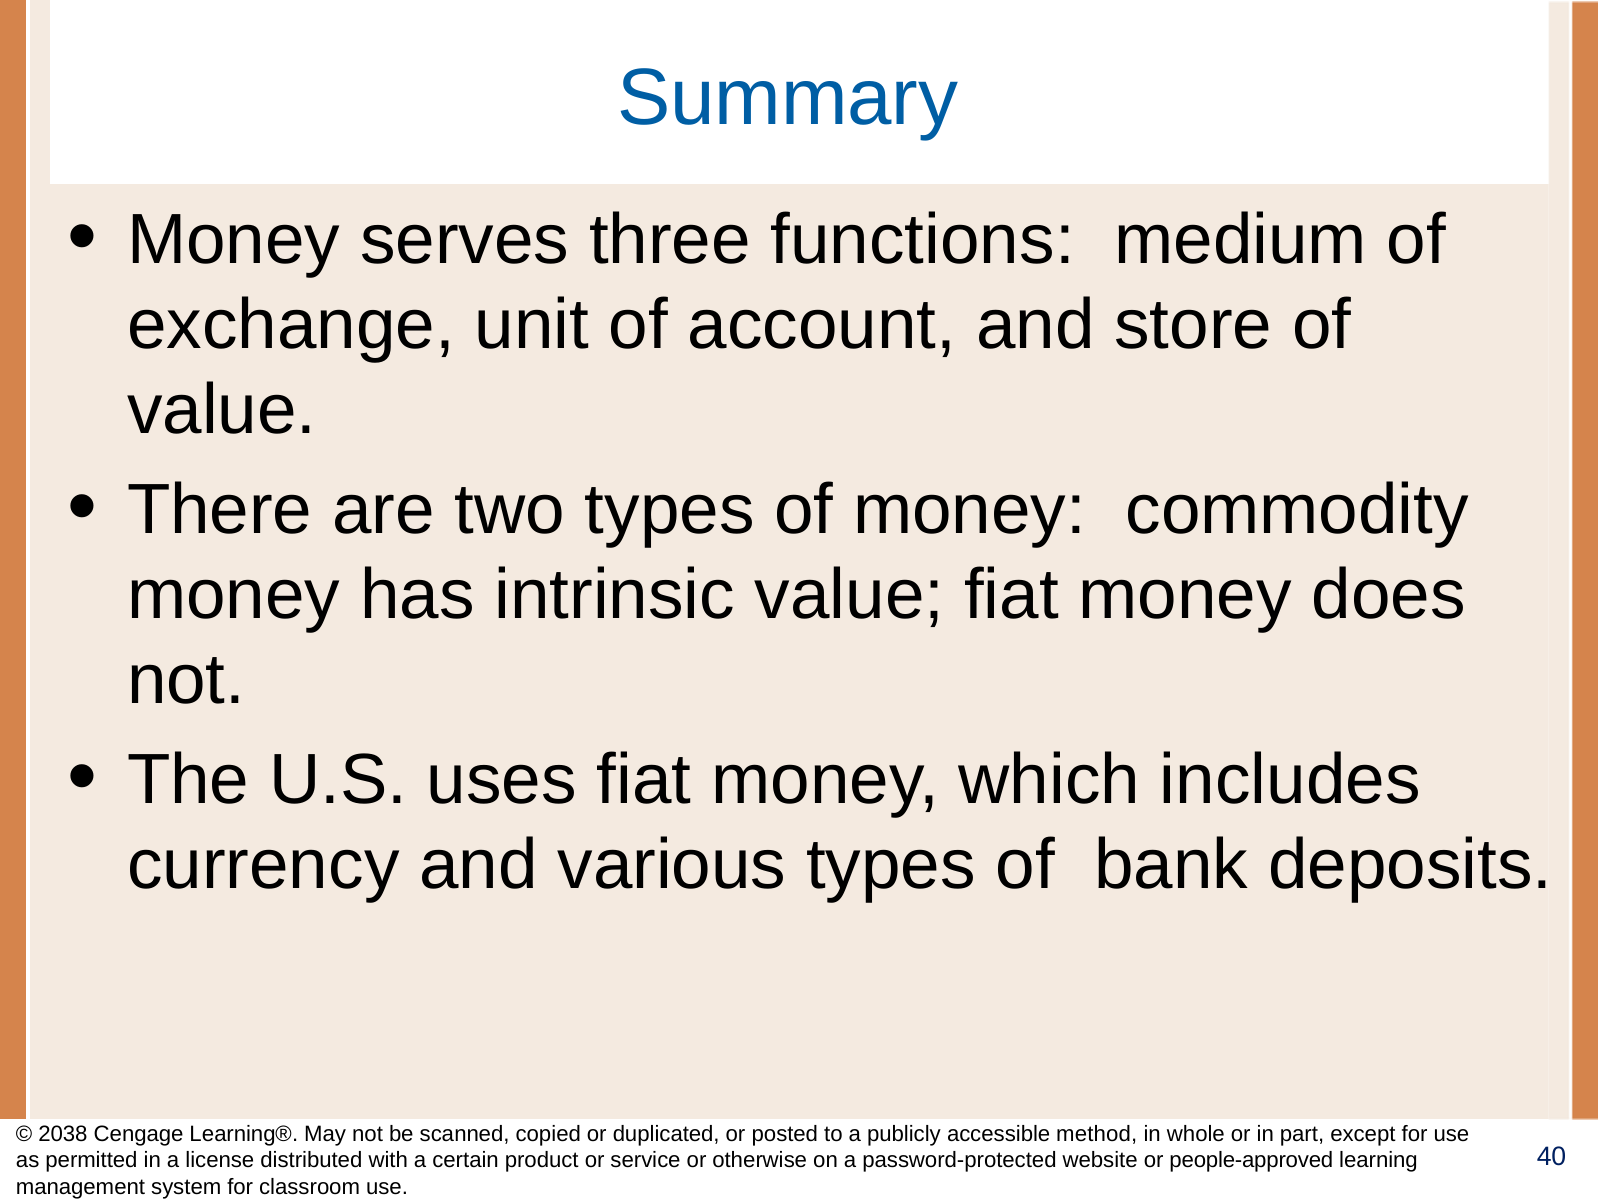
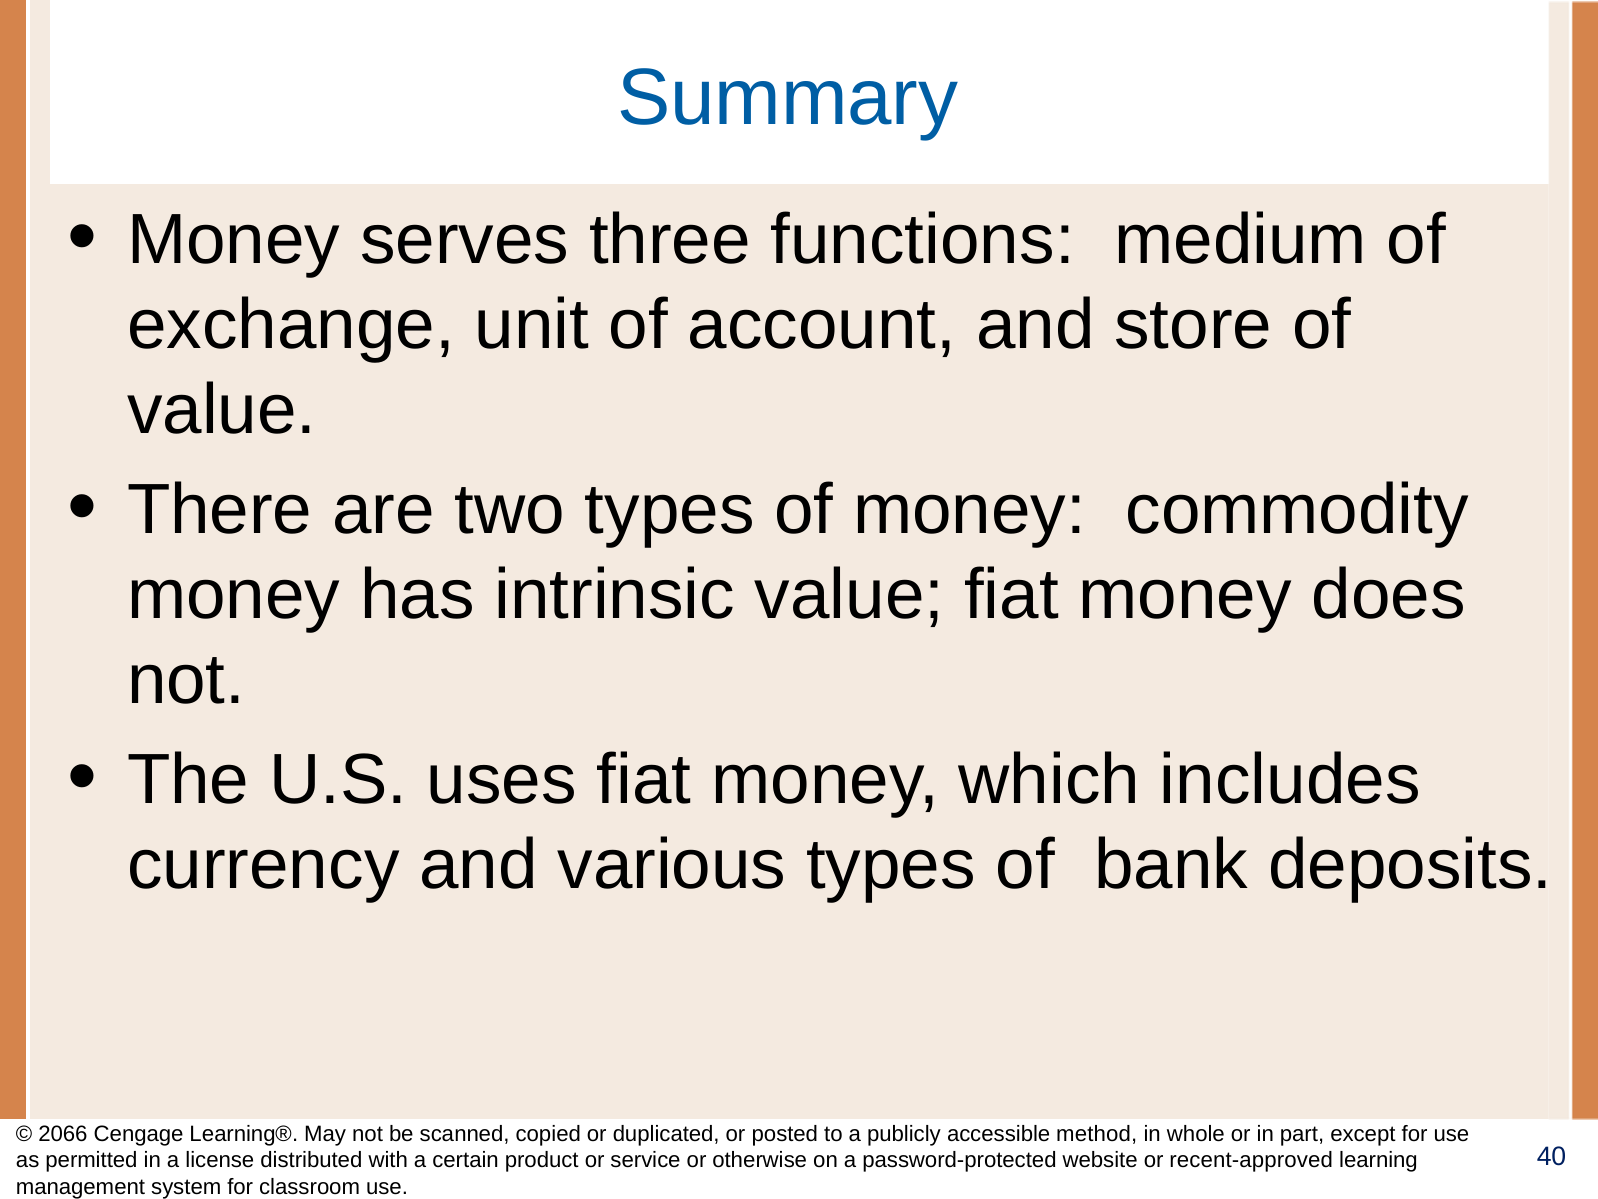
2038: 2038 -> 2066 (63, 1133)
people-approved: people-approved -> recent-approved (1251, 1160)
